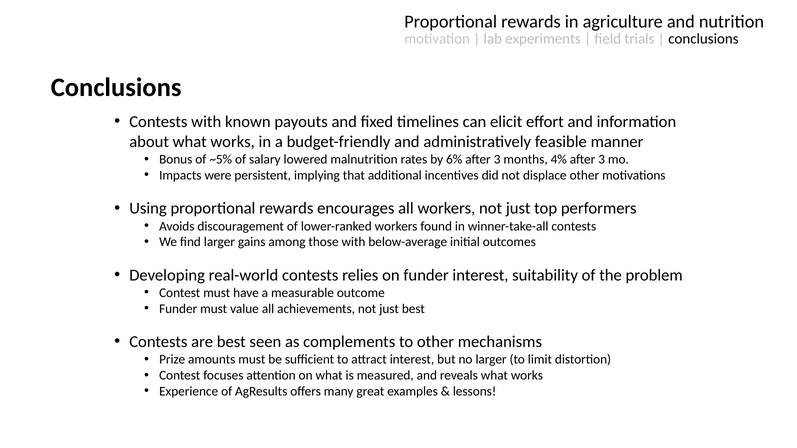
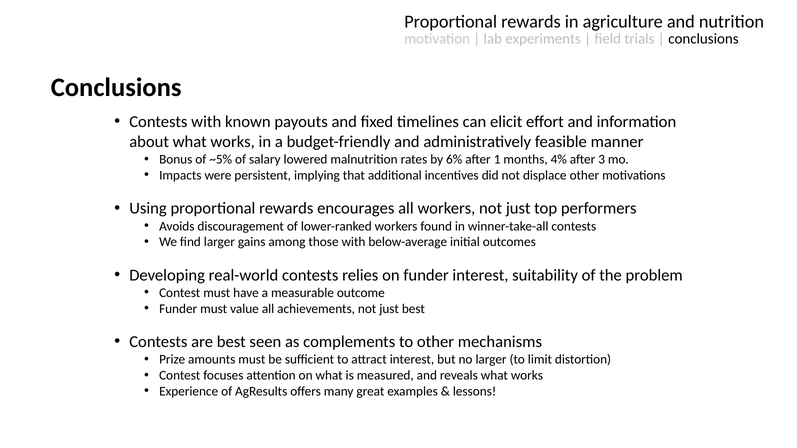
6% after 3: 3 -> 1 (497, 160)
